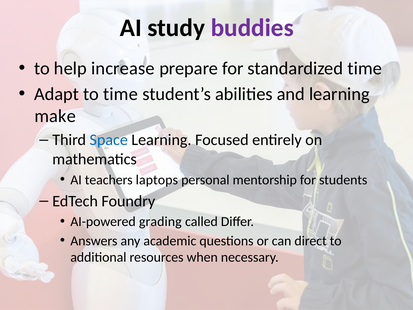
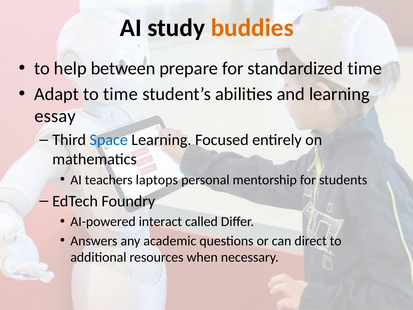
buddies colour: purple -> orange (252, 28)
increase: increase -> between (123, 68)
make: make -> essay (55, 116)
grading: grading -> interact (160, 221)
